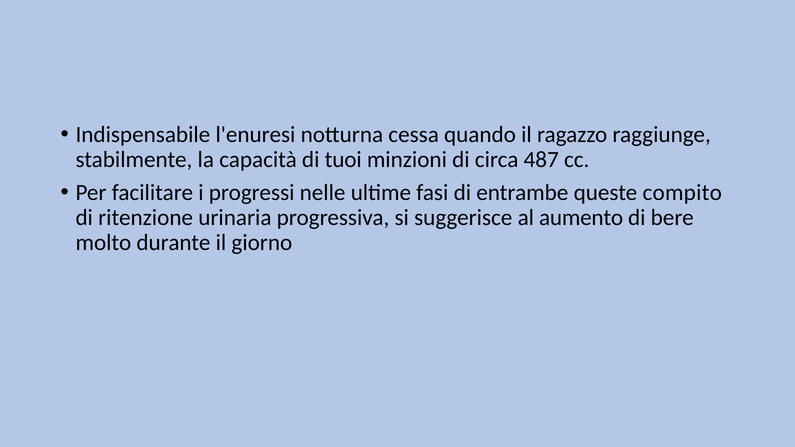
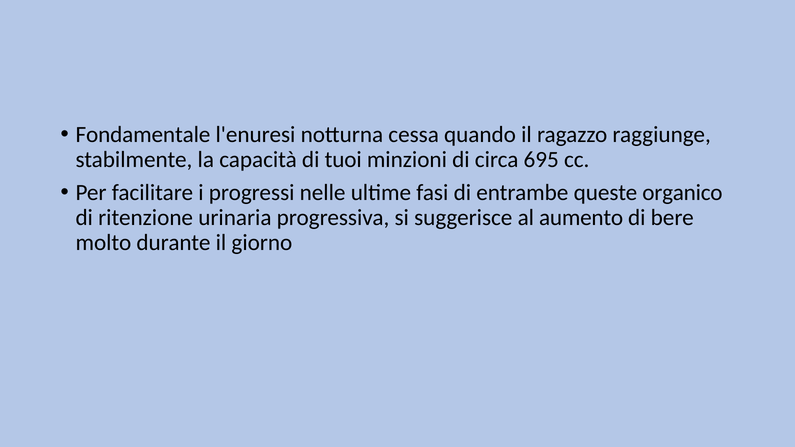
Indispensabile: Indispensabile -> Fondamentale (143, 134)
487: 487 -> 695 (541, 159)
compito: compito -> organico (682, 193)
